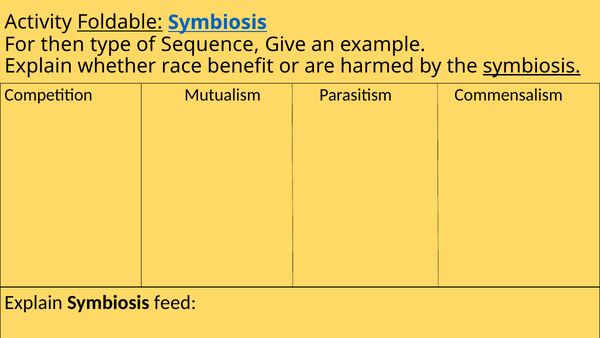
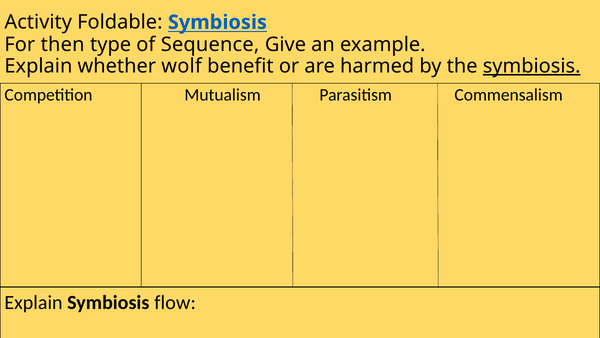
Foldable underline: present -> none (120, 22)
race: race -> wolf (182, 66)
feed: feed -> flow (175, 302)
